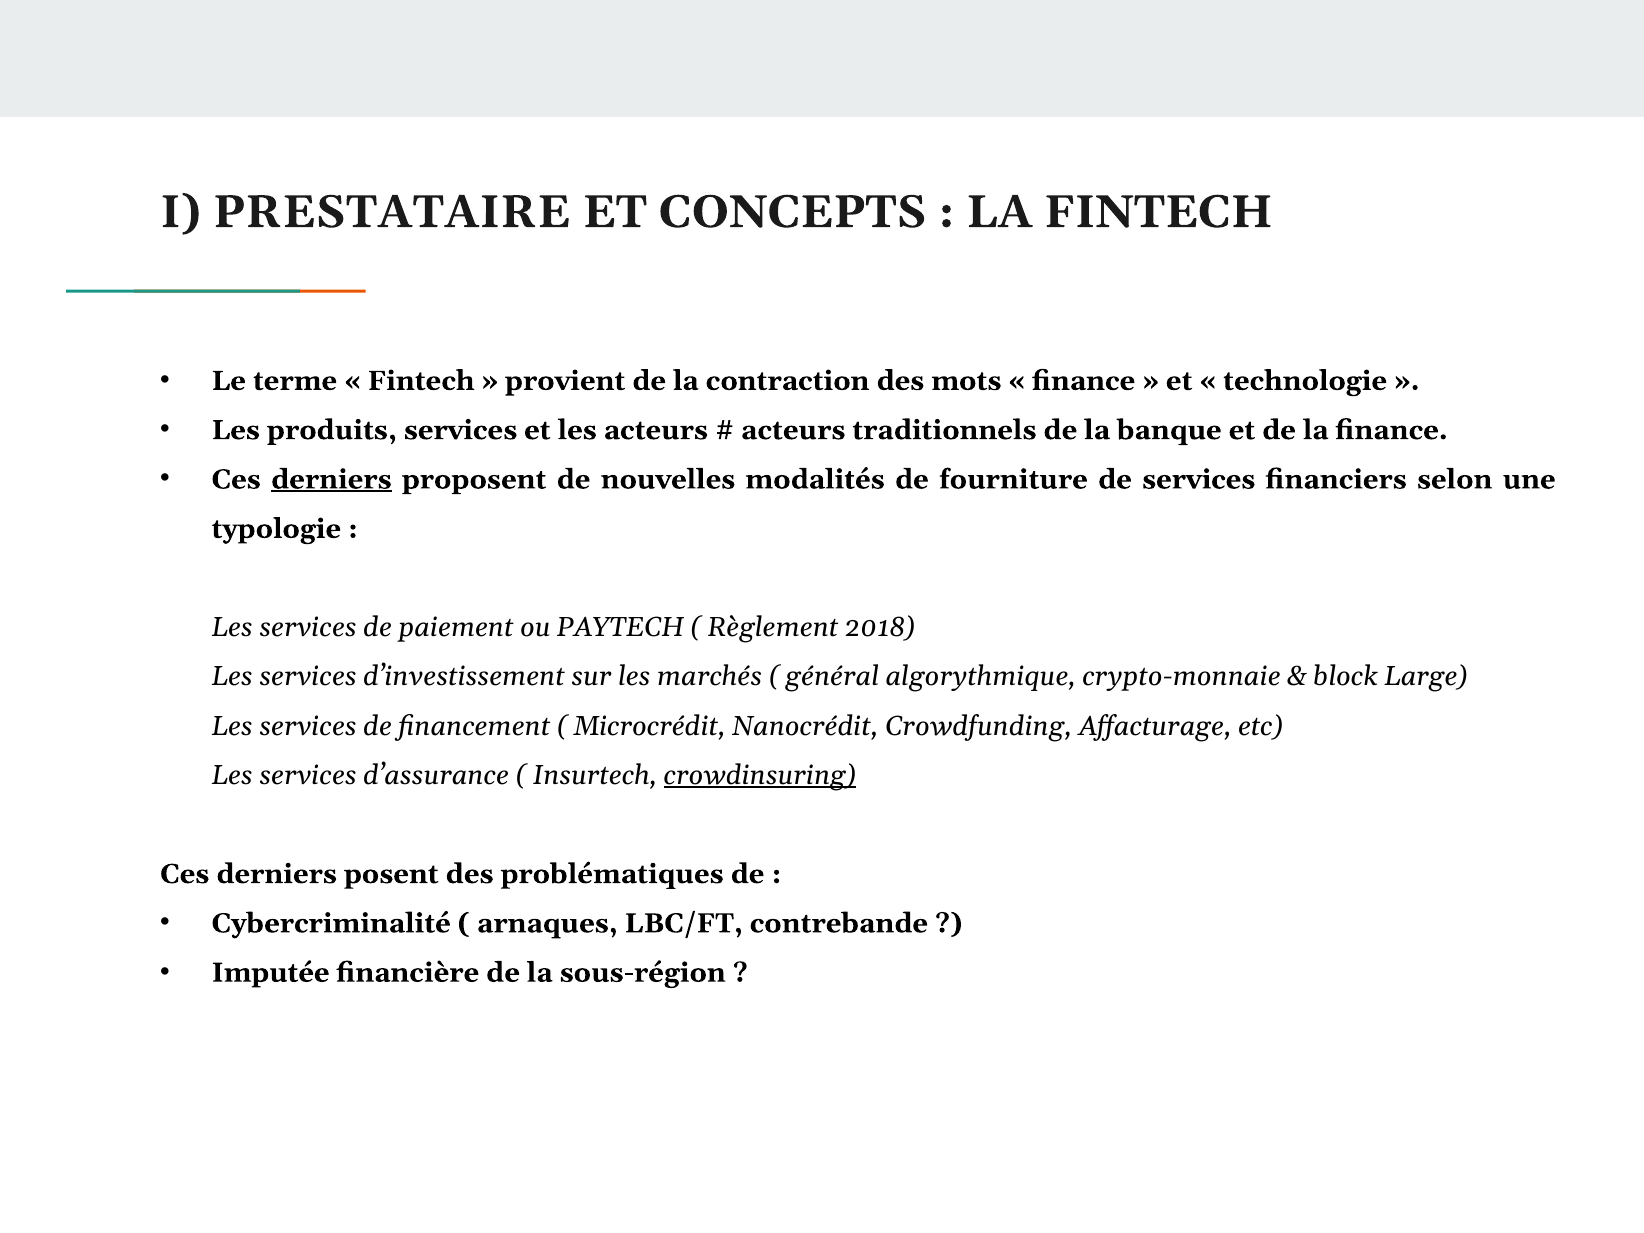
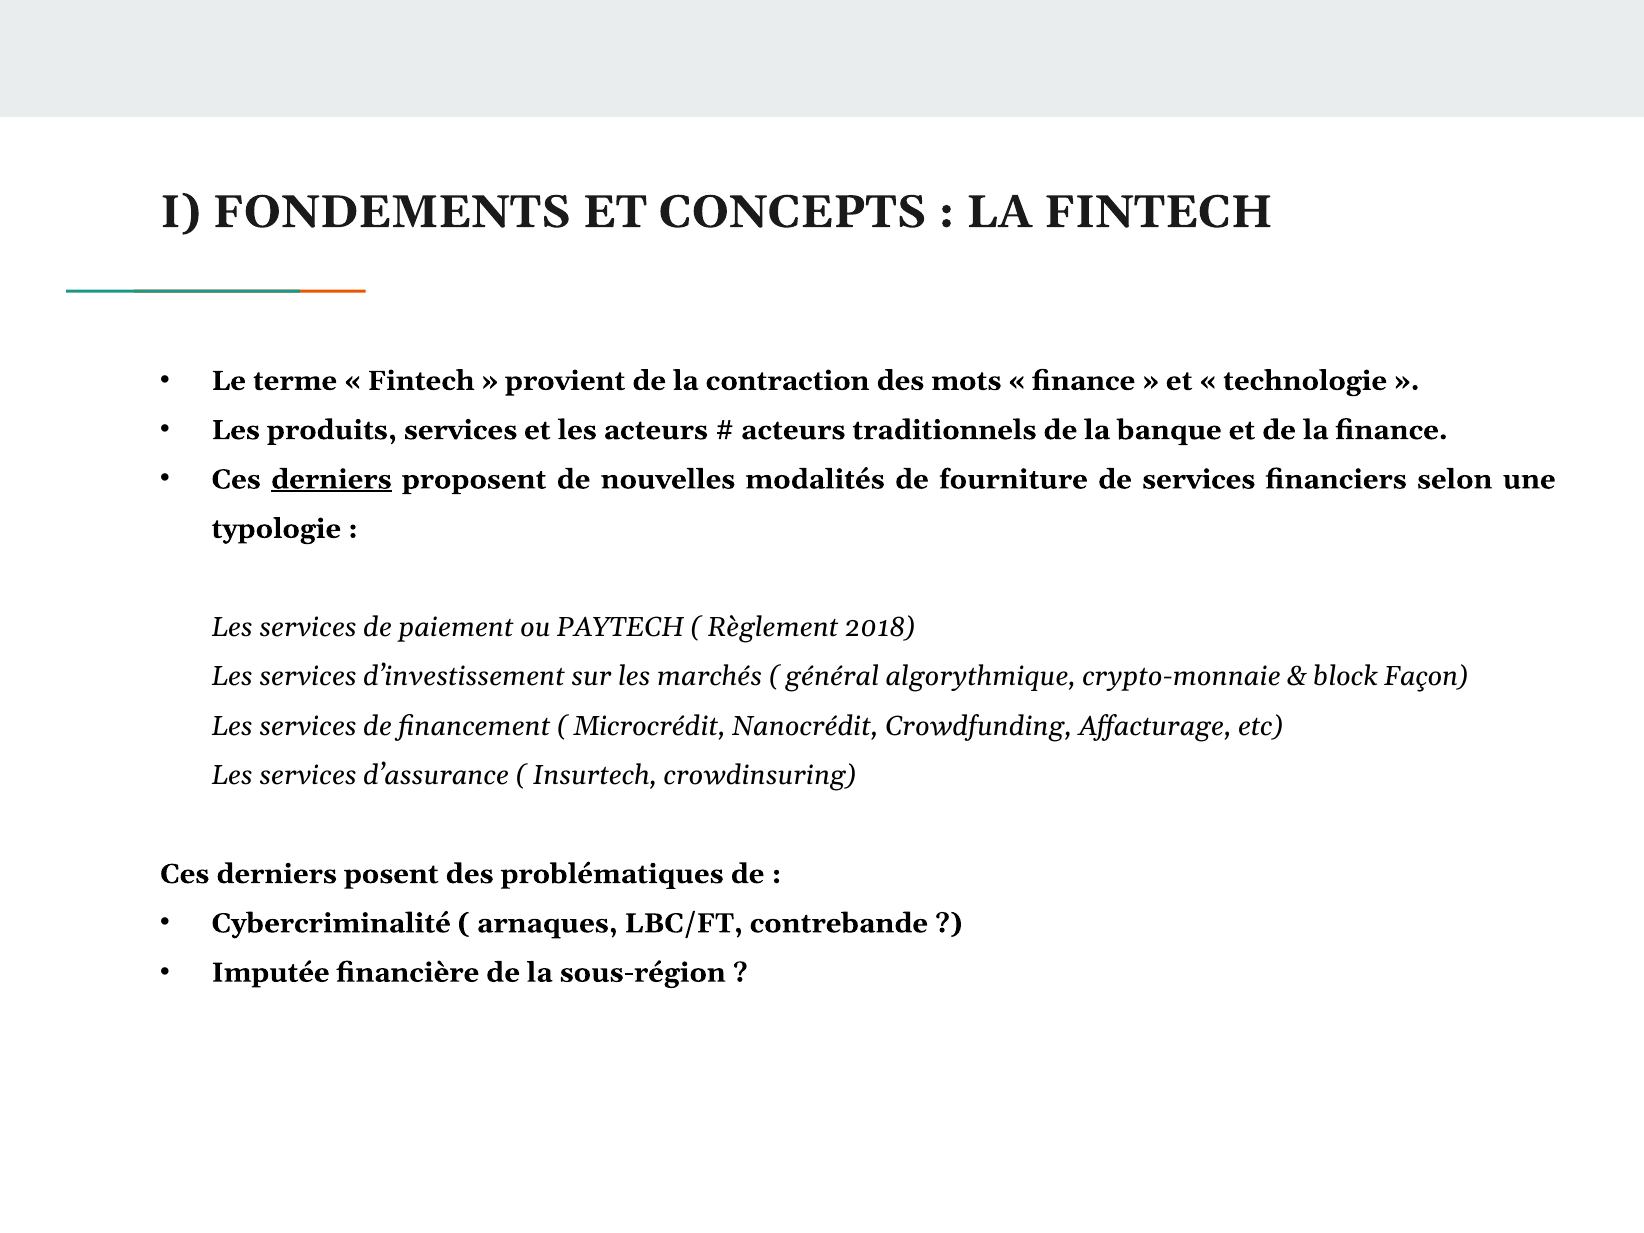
PRESTATAIRE: PRESTATAIRE -> FONDEMENTS (392, 212)
Large: Large -> Façon (1426, 677)
crowdinsuring underline: present -> none (760, 775)
